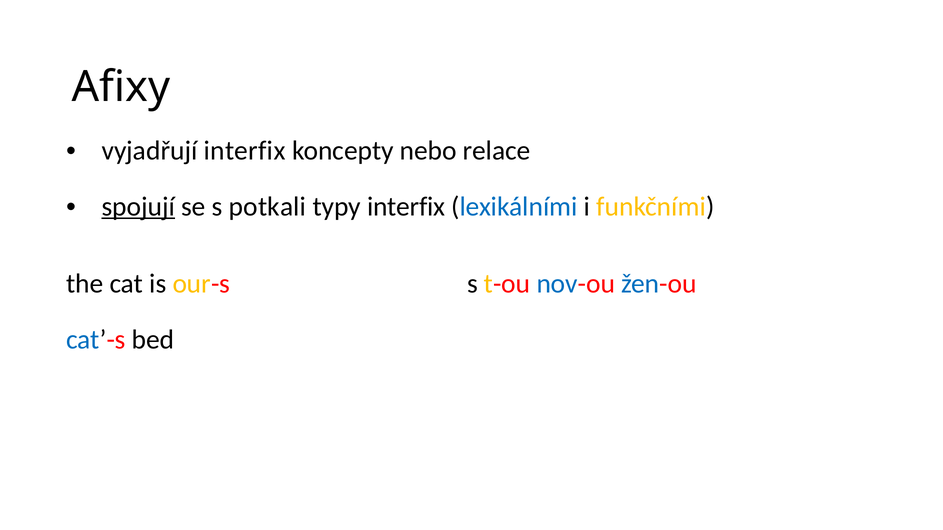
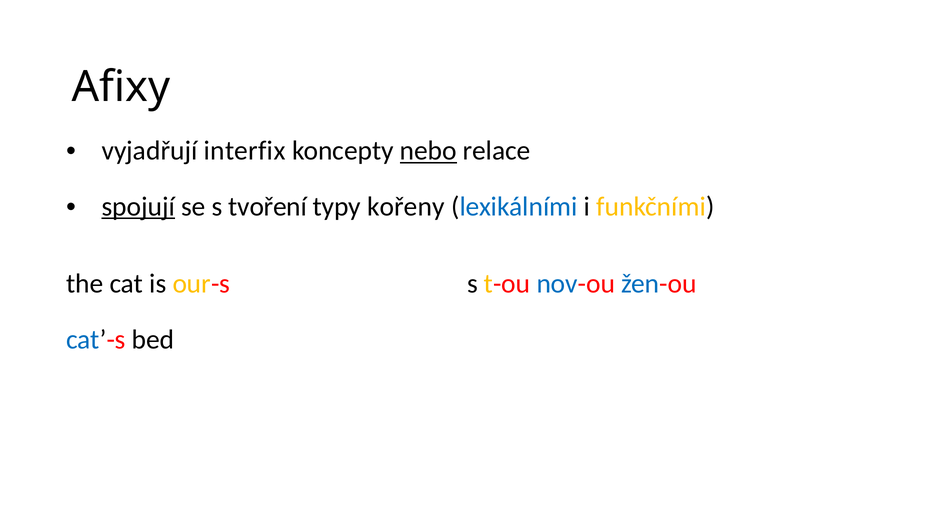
nebo underline: none -> present (428, 151)
potkali: potkali -> tvoření (268, 207)
typy interfix: interfix -> kořeny (406, 207)
